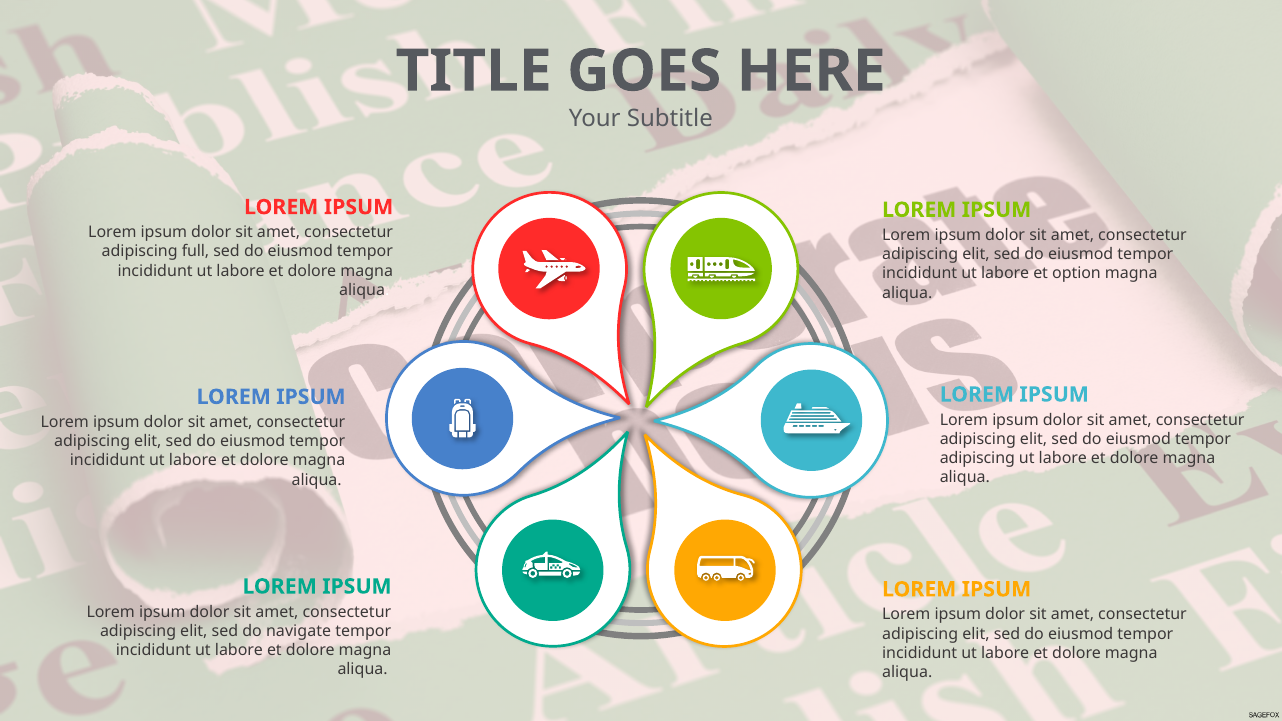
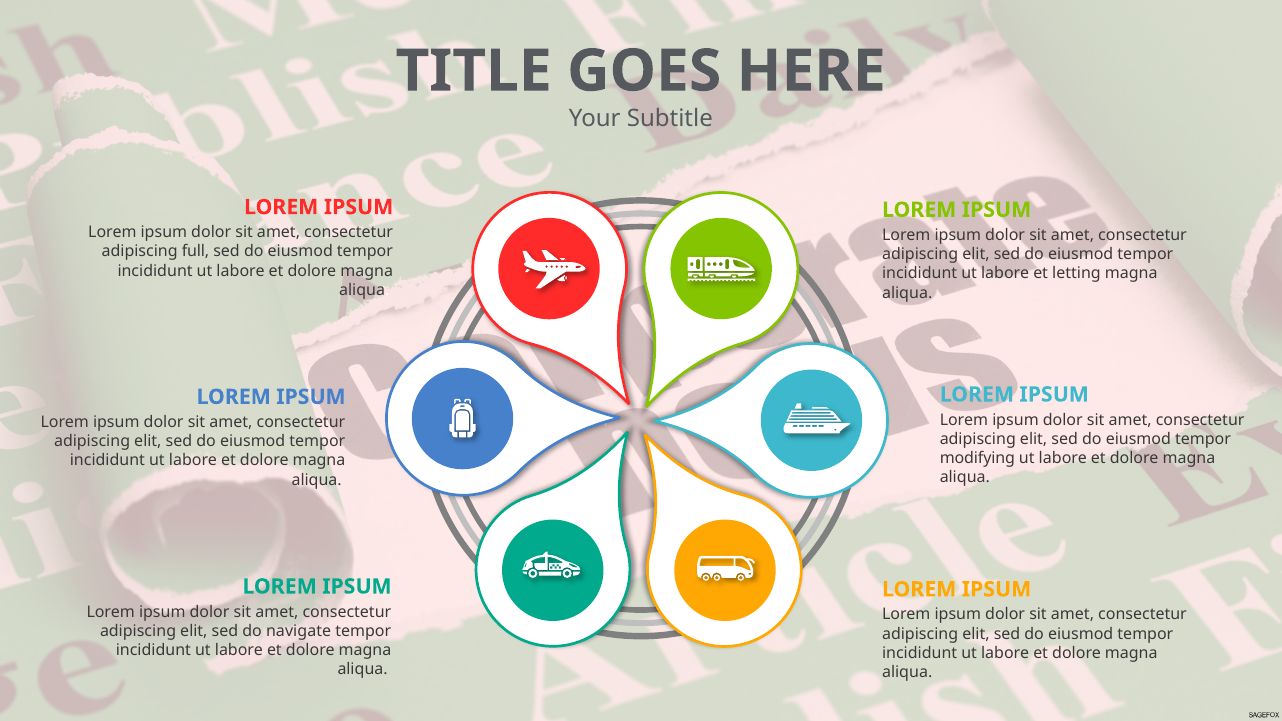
option: option -> letting (1076, 274)
adipiscing: adipiscing -> modifying (977, 458)
